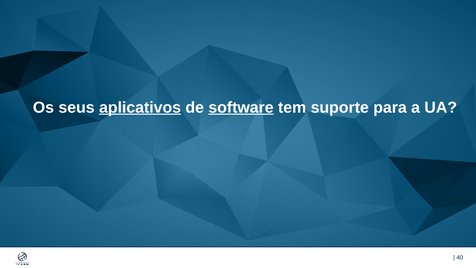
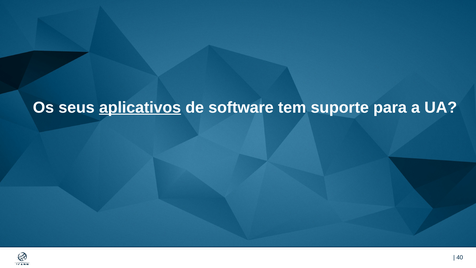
software underline: present -> none (241, 107)
